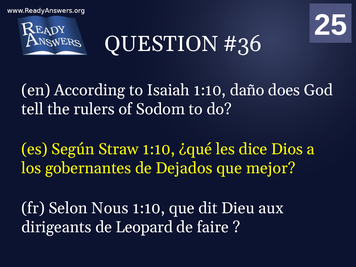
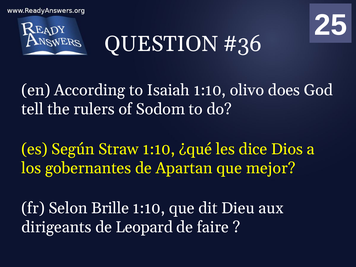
daño: daño -> olivo (247, 90)
Dejados: Dejados -> Apartan (184, 168)
Nous: Nous -> Brille (110, 208)
